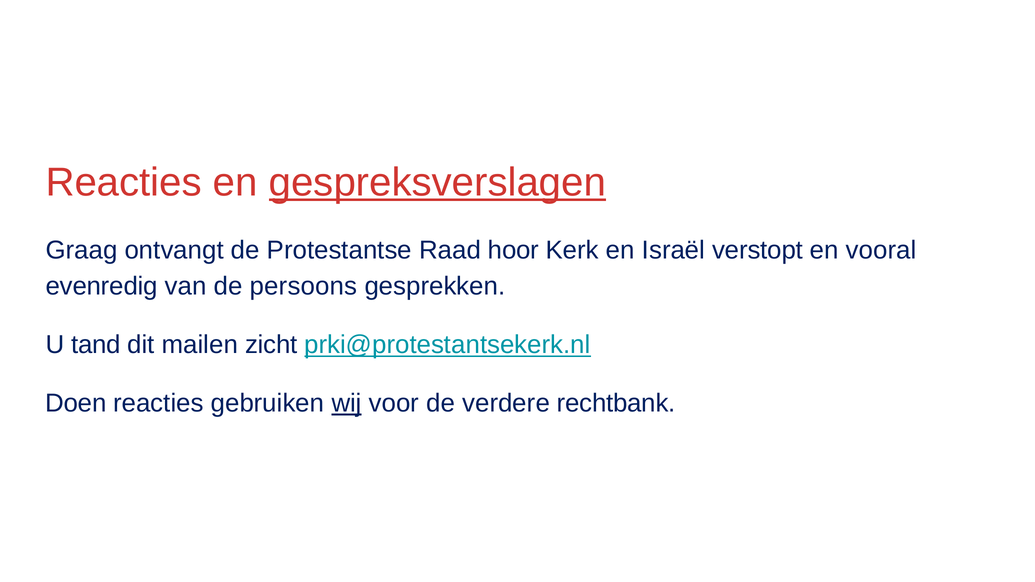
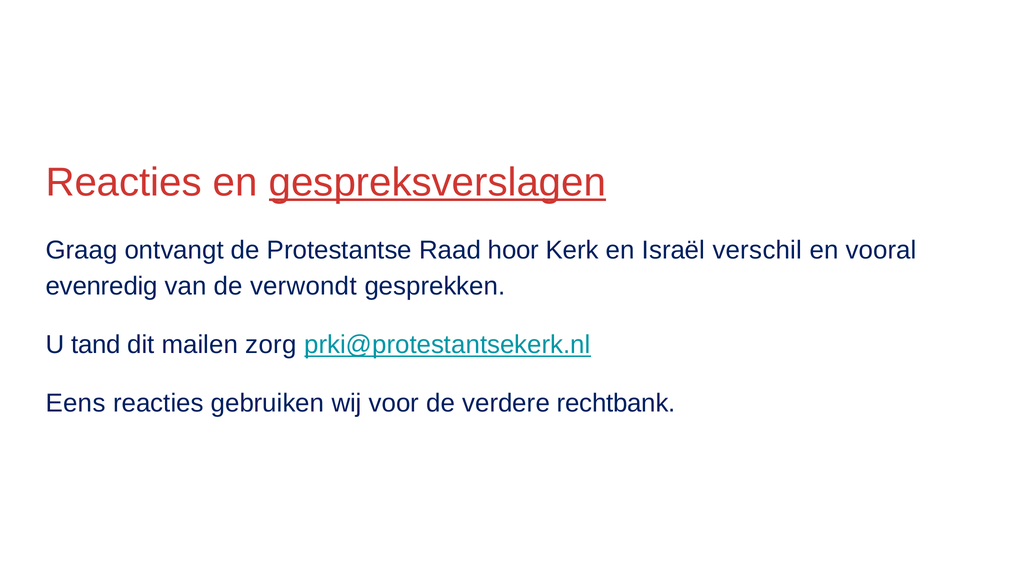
verstopt: verstopt -> verschil (757, 250)
persoons: persoons -> verwondt (303, 286)
zicht: zicht -> zorg (271, 345)
Doen: Doen -> Eens (76, 404)
wij underline: present -> none (347, 404)
